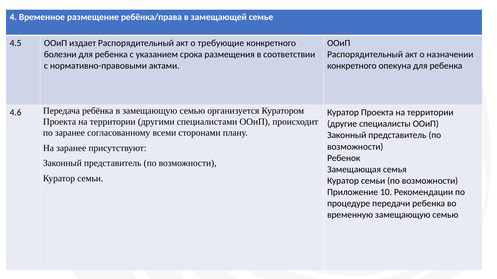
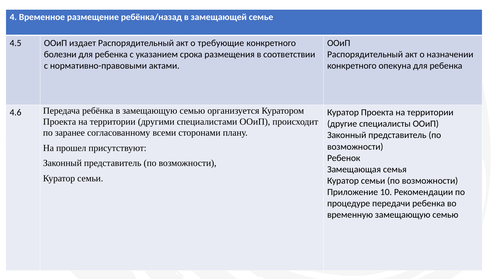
ребёнка/права: ребёнка/права -> ребёнка/назад (151, 17)
На заранее: заранее -> прошел (71, 148)
